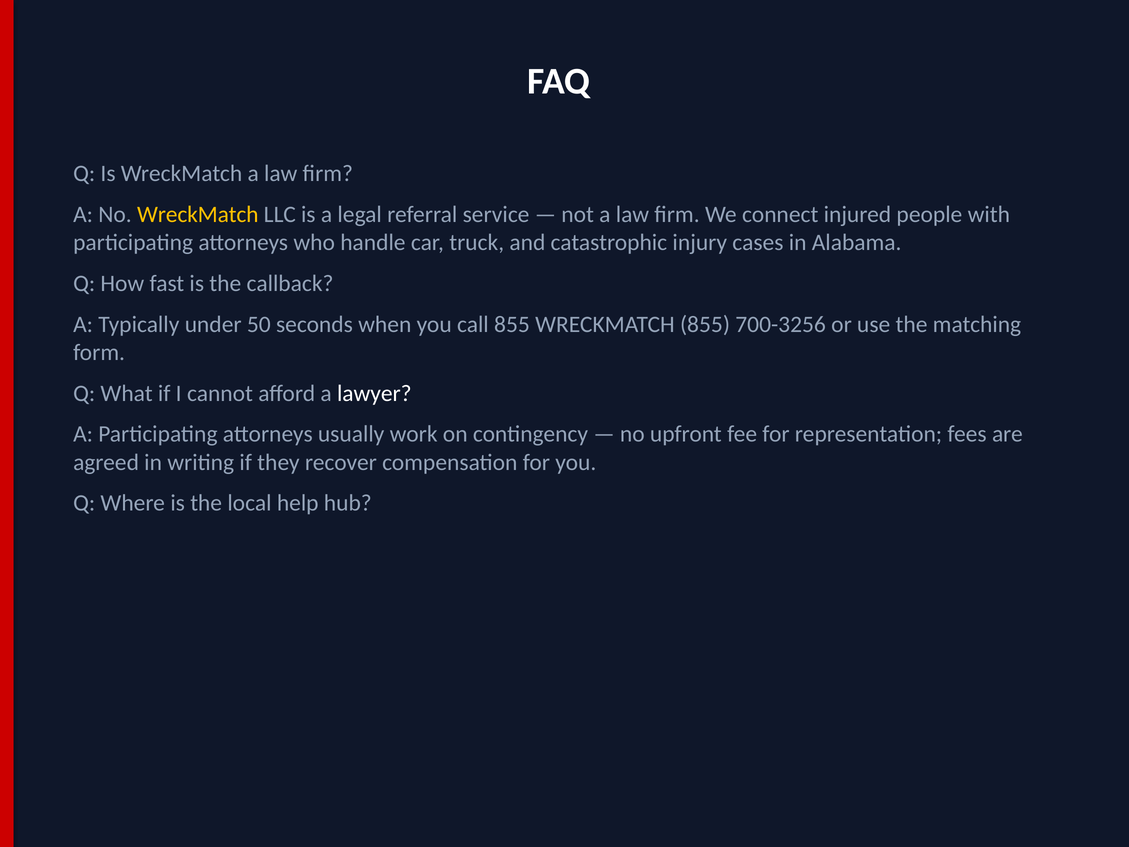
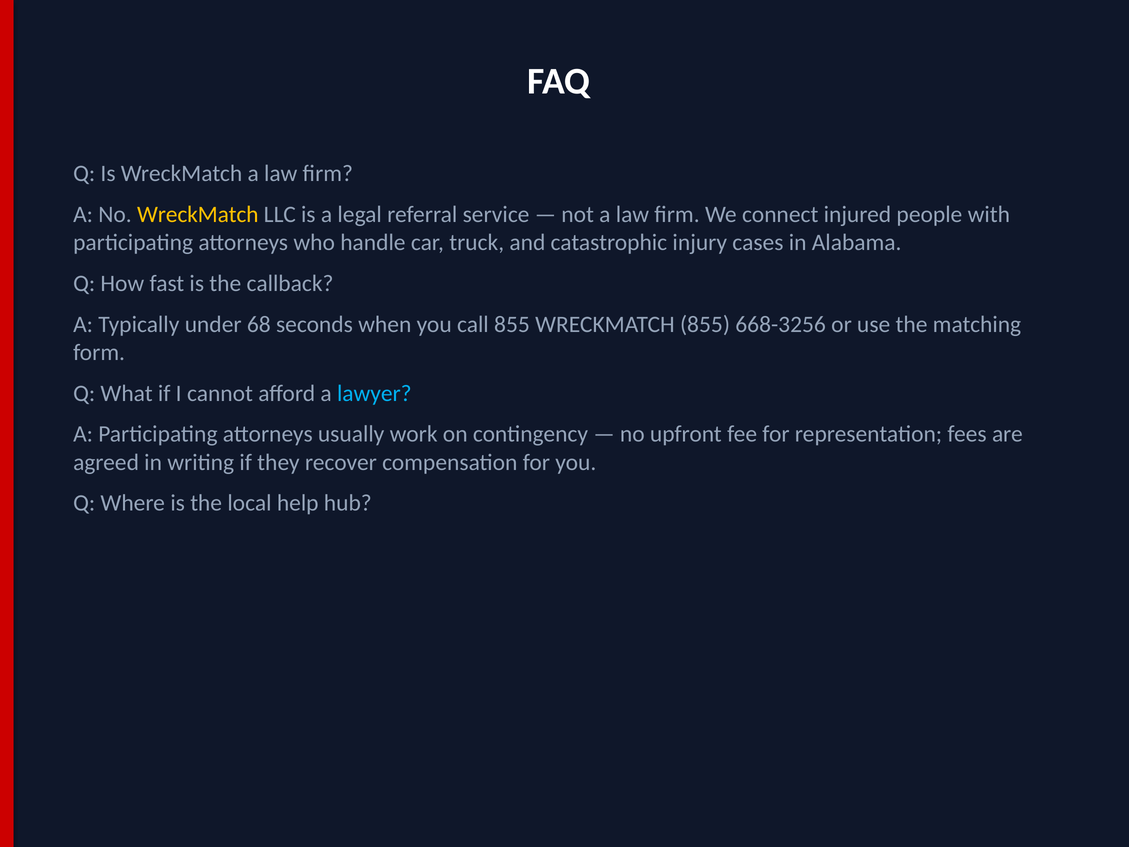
50: 50 -> 68 (259, 324)
700-3256: 700-3256 -> 668-3256 (781, 324)
lawyer colour: white -> light blue (374, 393)
